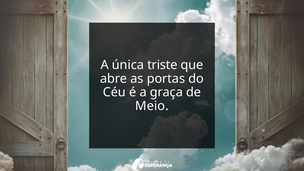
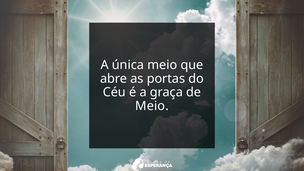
única triste: triste -> meio (162, 65)
